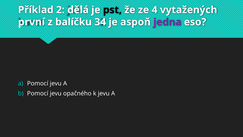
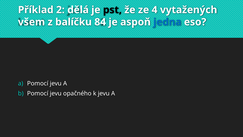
první: první -> všem (31, 22)
34: 34 -> 84 (100, 22)
jedna colour: purple -> blue (167, 22)
